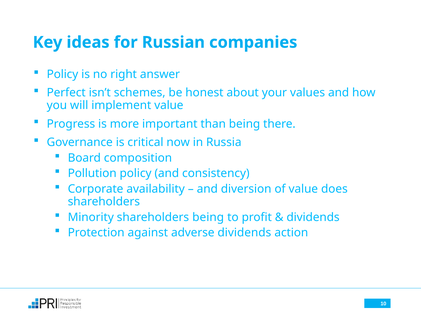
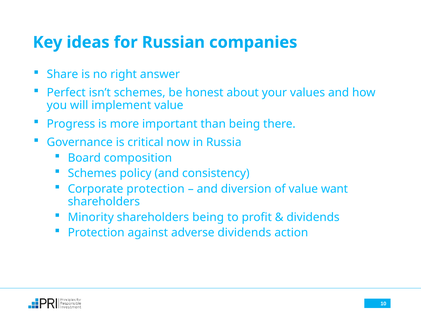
Policy: Policy -> Share (62, 74)
Pollution: Pollution -> Schemes (92, 173)
Corporate availability: availability -> protection (156, 189)
does: does -> want (334, 189)
